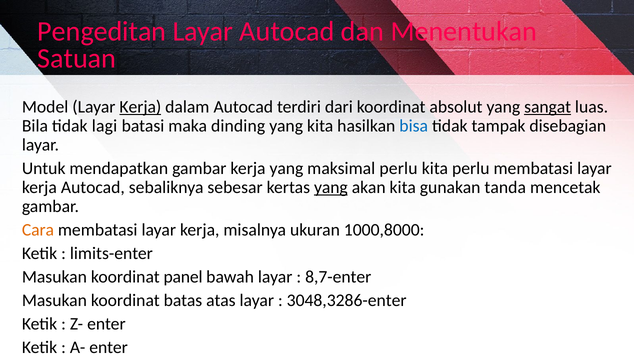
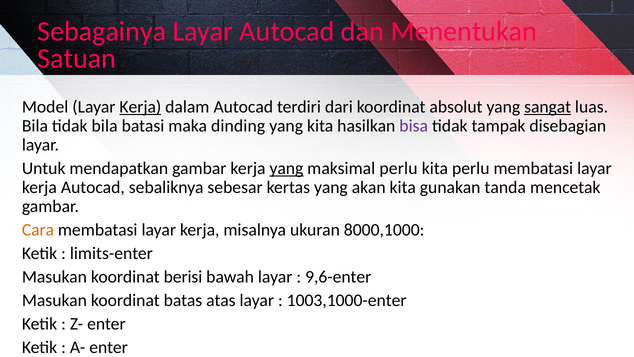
Pengeditan: Pengeditan -> Sebagainya (102, 31)
tidak lagi: lagi -> bila (105, 126)
bisa colour: blue -> purple (414, 126)
yang underline: none -> present (286, 168)
yang underline: present -> none (331, 187)
1000,8000: 1000,8000 -> 8000,1000 (384, 230)
panel: panel -> berisi (183, 277)
8,7-enter: 8,7-enter -> 9,6-enter (338, 277)
3048,3286-enter: 3048,3286-enter -> 1003,1000-enter (347, 300)
